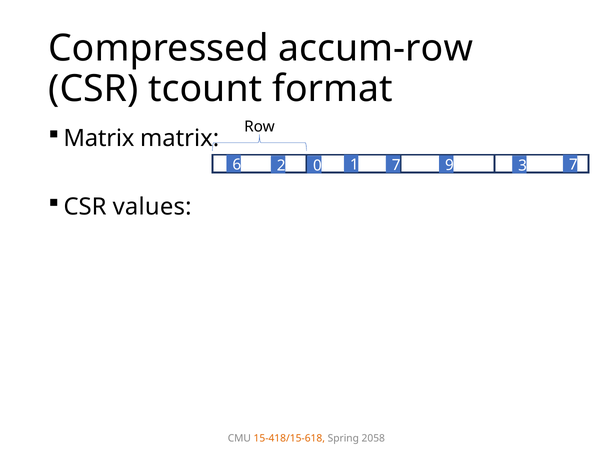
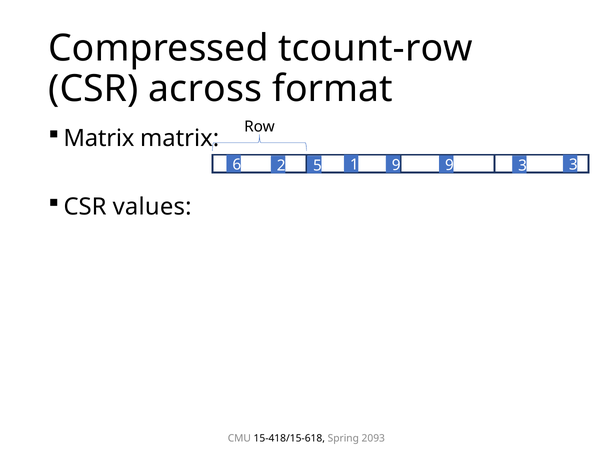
accum-row: accum-row -> tcount-row (376, 48)
tcount: tcount -> across (205, 89)
0: 0 -> 5 (317, 165)
1 7: 7 -> 9 (396, 165)
3 7: 7 -> 3 (573, 165)
15-418/15-618 colour: orange -> black (289, 438)
2058: 2058 -> 2093 (373, 438)
